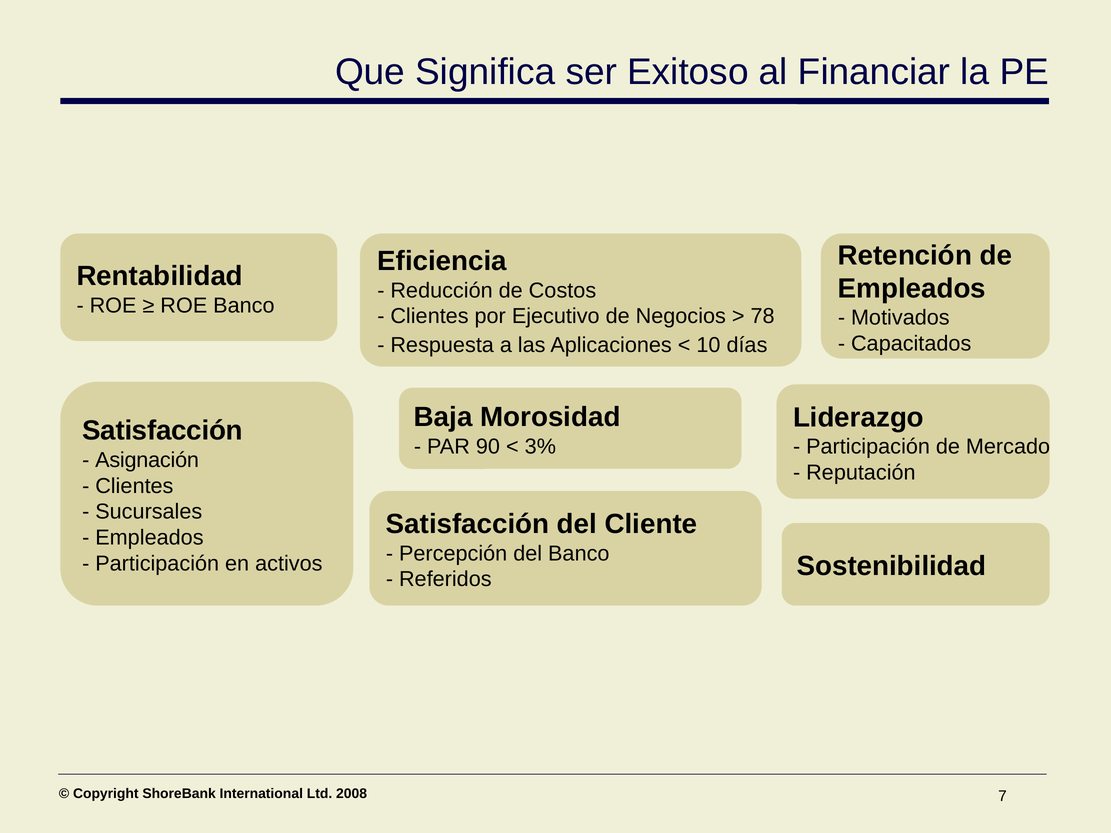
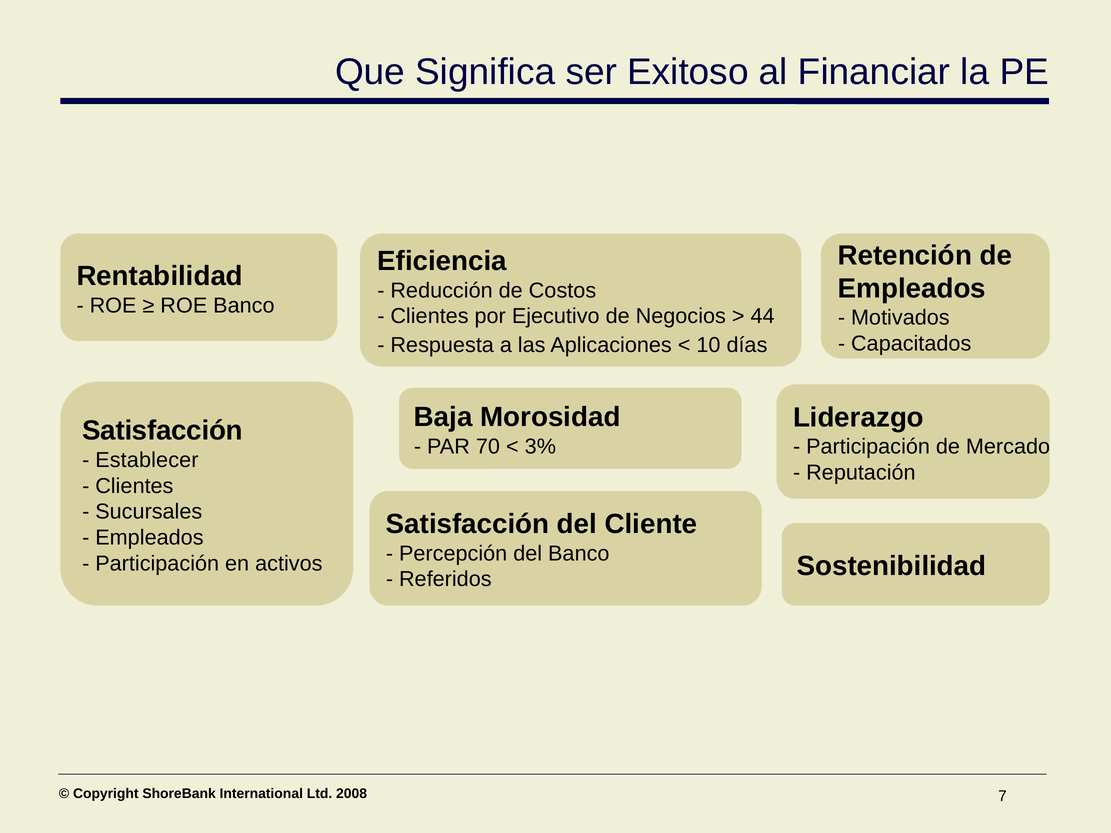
78: 78 -> 44 (763, 316)
90: 90 -> 70 (488, 447)
Asignación: Asignación -> Establecer (147, 460)
